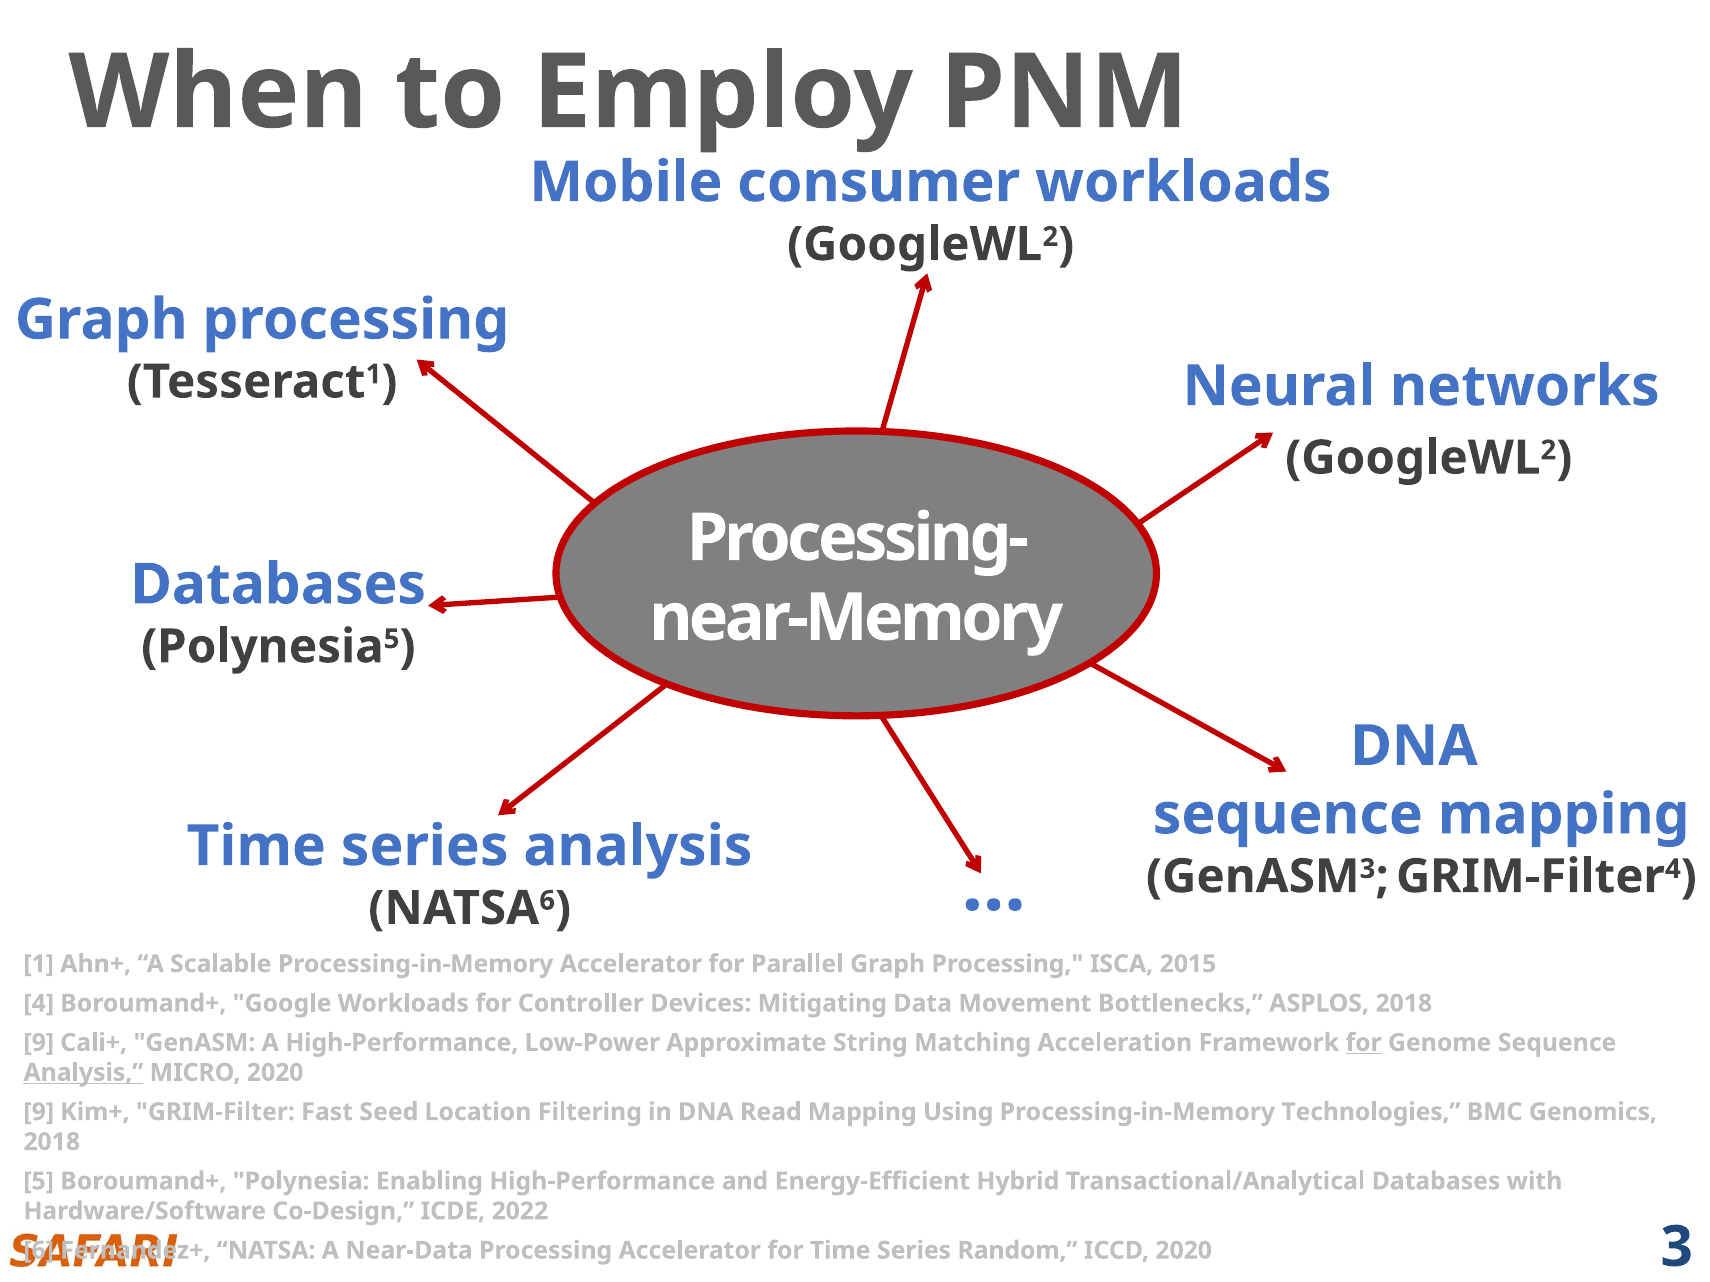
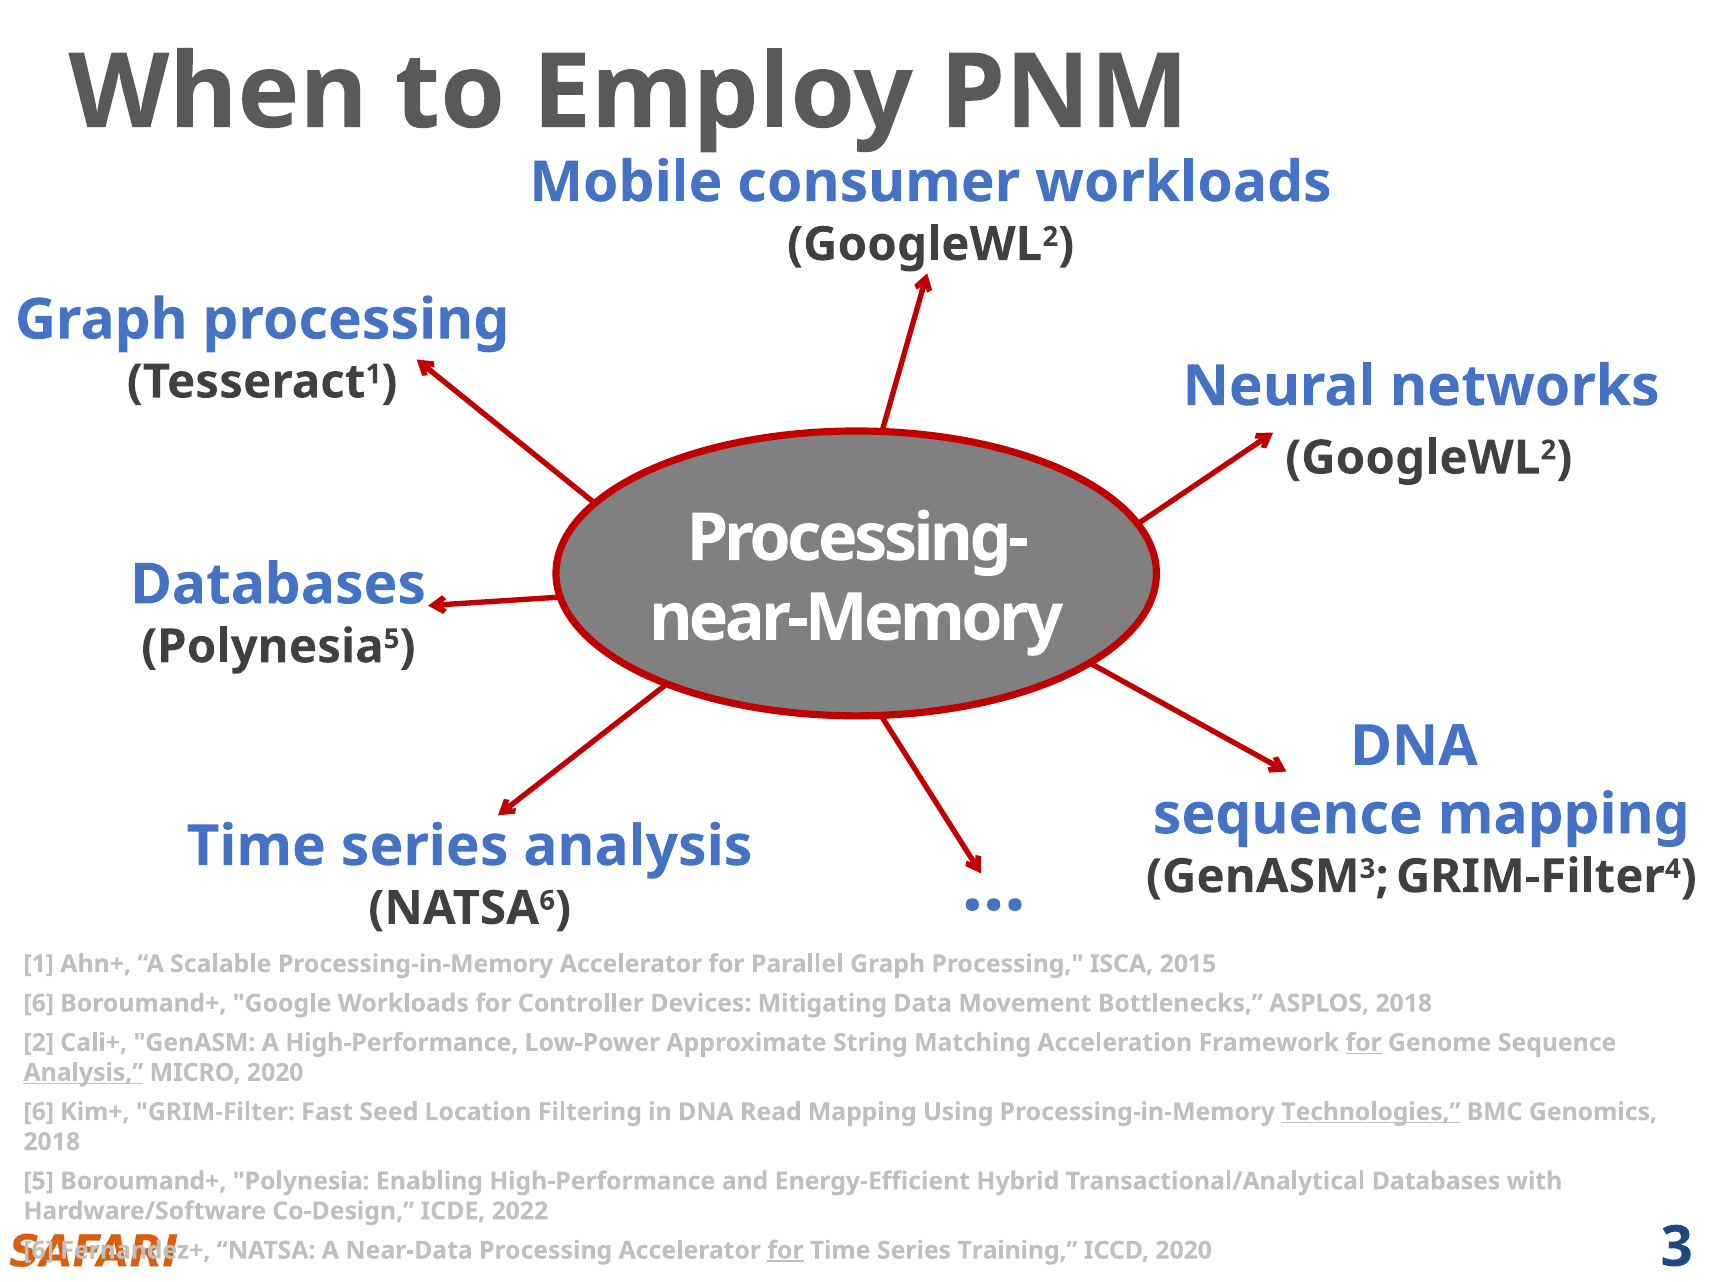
4: 4 -> 6 (39, 1004)
9: 9 -> 2 (39, 1043)
9: 9 -> 6 (39, 1112)
Technologies underline: none -> present (1371, 1112)
for underline: none -> present (785, 1251)
Random: Random -> Training (1017, 1251)
